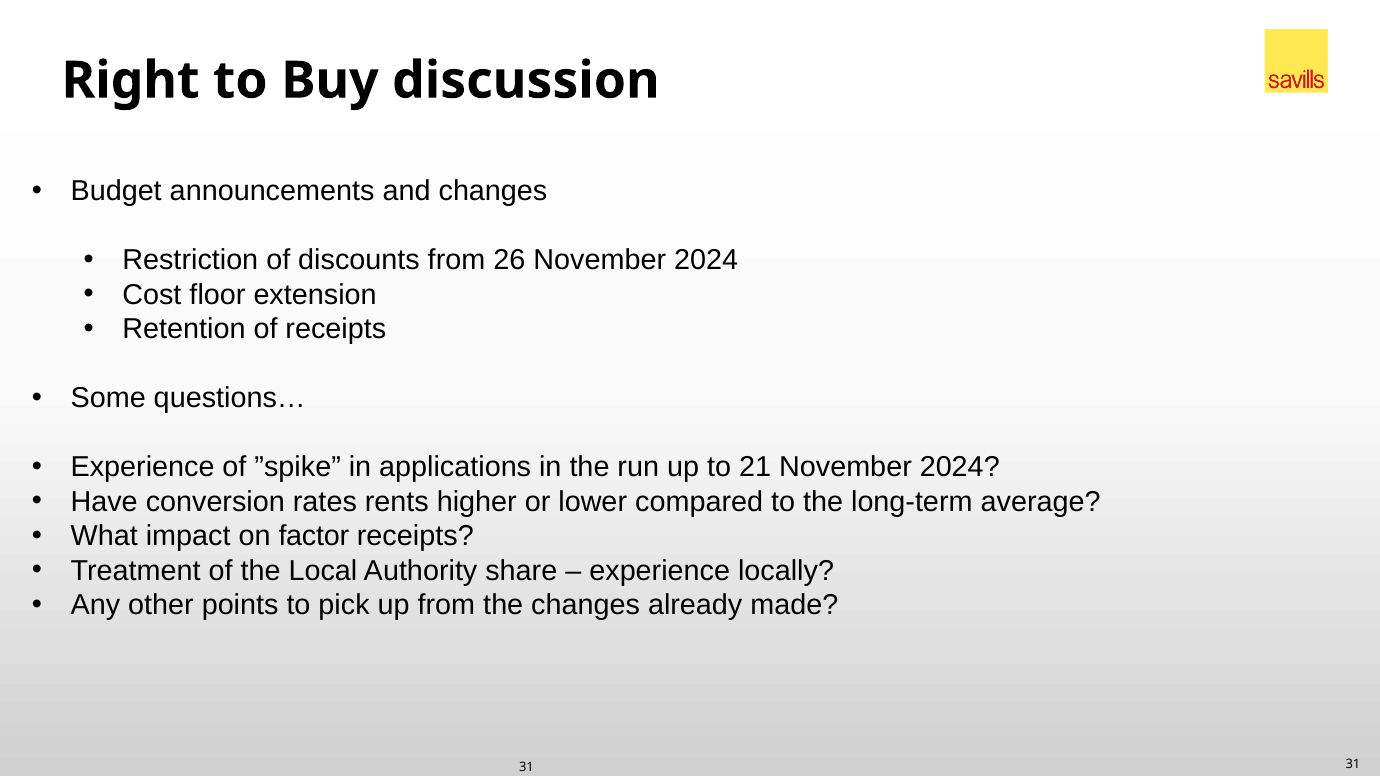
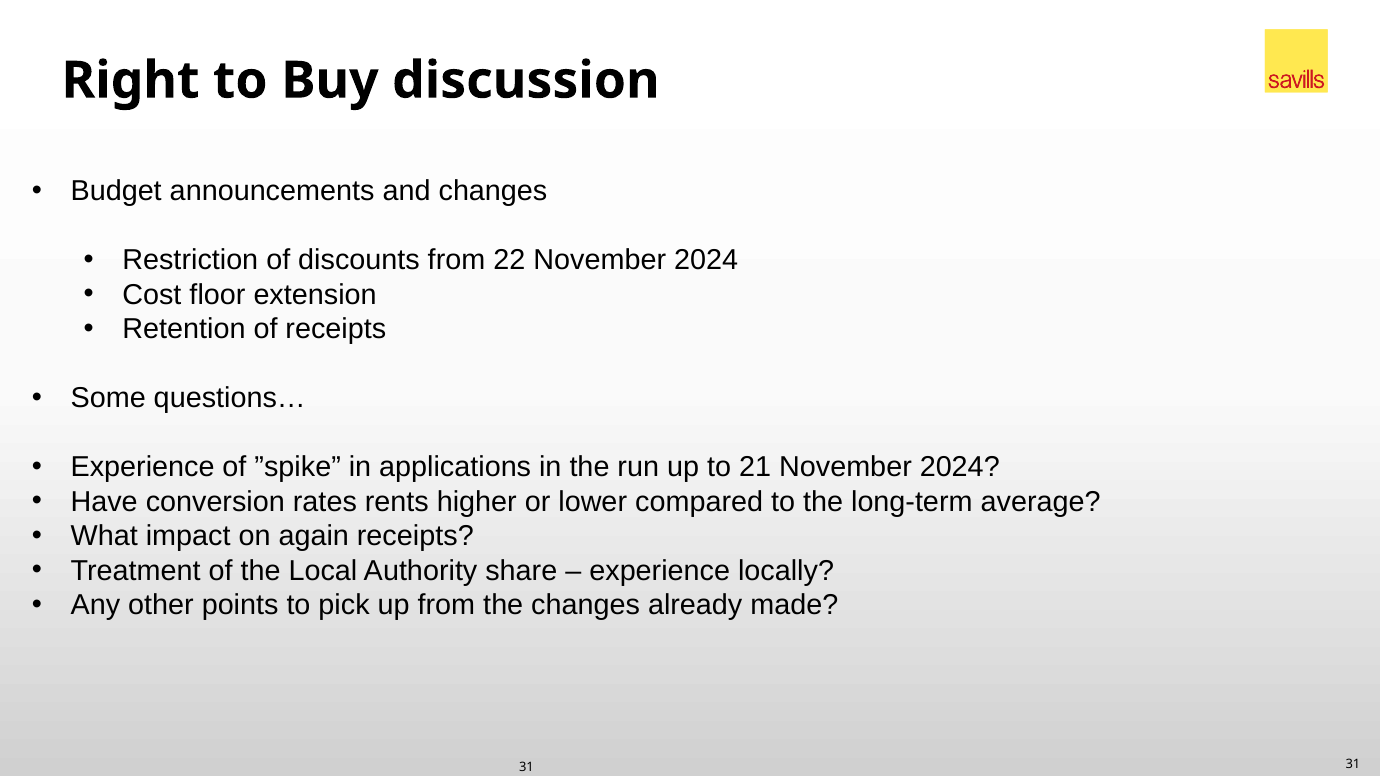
26: 26 -> 22 (509, 261)
factor: factor -> again (314, 537)
